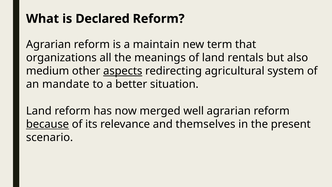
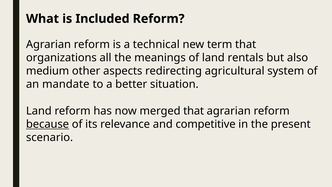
Declared: Declared -> Included (102, 19)
maintain: maintain -> technical (156, 44)
aspects underline: present -> none (123, 71)
merged well: well -> that (194, 111)
themselves: themselves -> competitive (206, 124)
